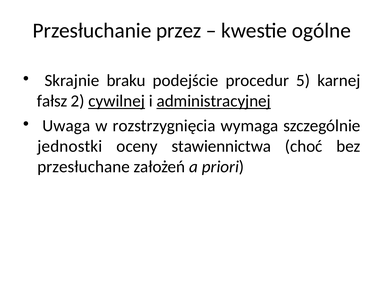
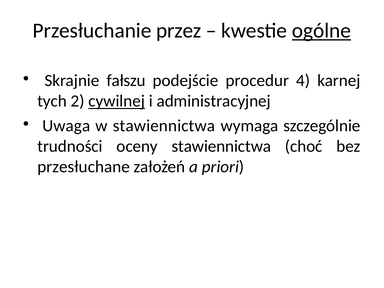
ogólne underline: none -> present (321, 31)
braku: braku -> fałszu (126, 81)
5: 5 -> 4 (303, 81)
fałsz: fałsz -> tych (52, 101)
administracyjnej underline: present -> none (214, 101)
w rozstrzygnięcia: rozstrzygnięcia -> stawiennictwa (164, 126)
jednostki: jednostki -> trudności (70, 146)
